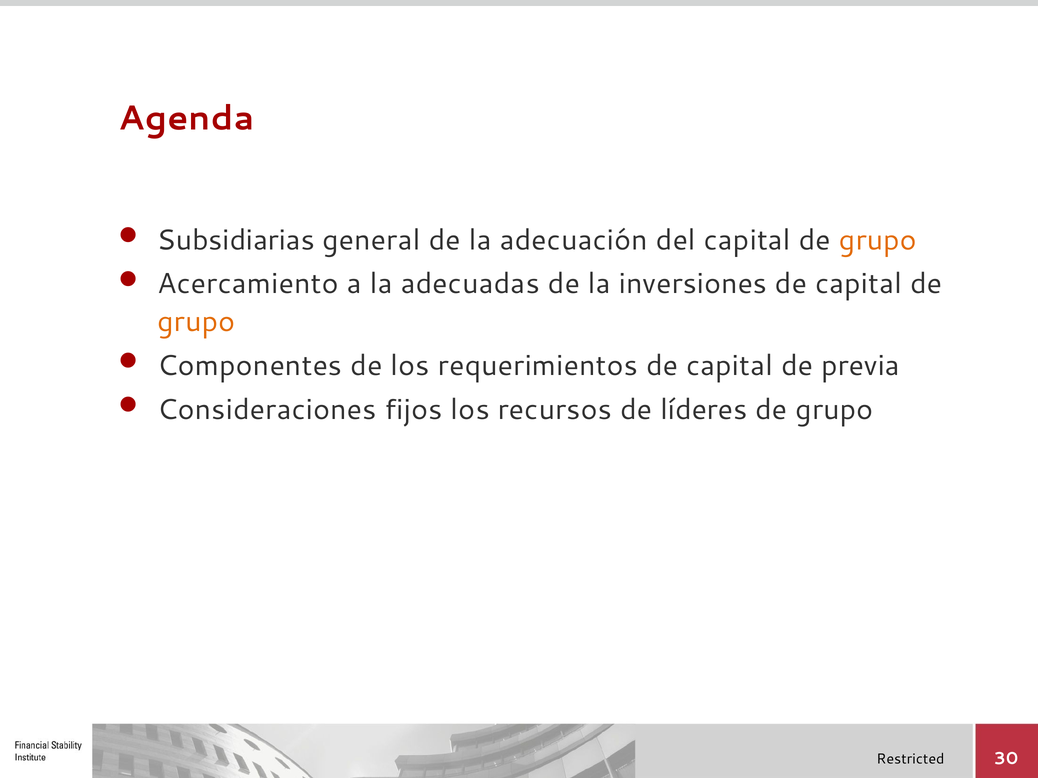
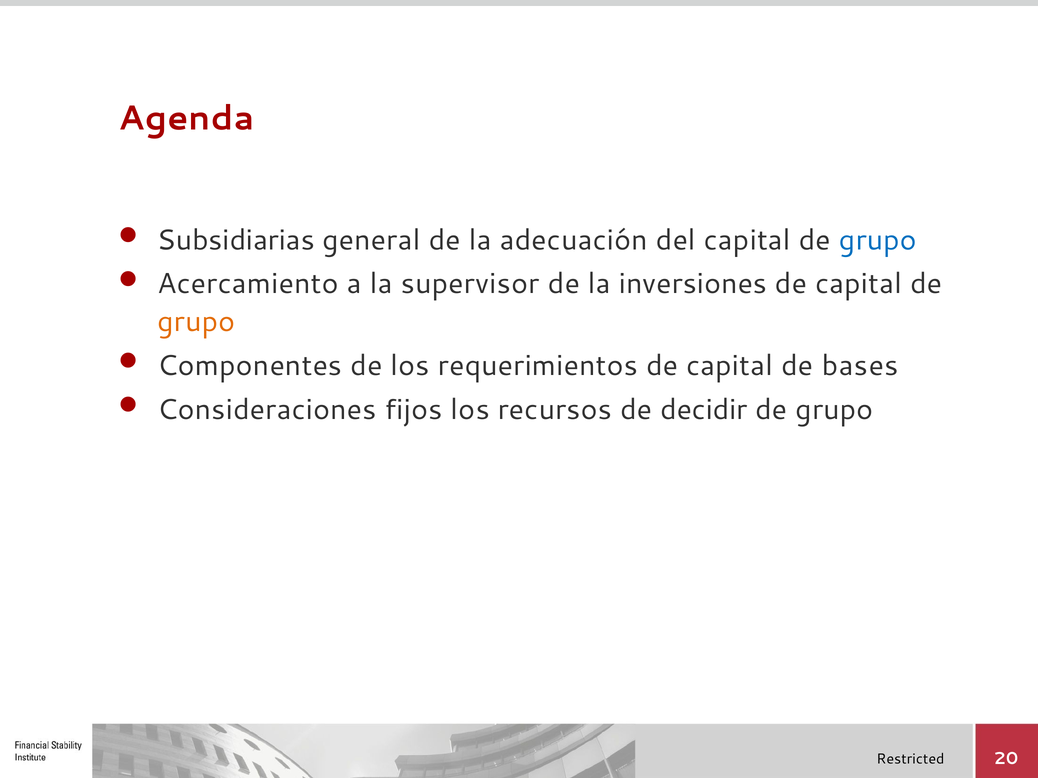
grupo colour: orange -> blue (878, 240)
adecuadas: adecuadas -> supervisor (470, 284)
previa: previa -> bases (860, 366)
líderes: líderes -> decidir (704, 410)
30: 30 -> 20 (1006, 759)
